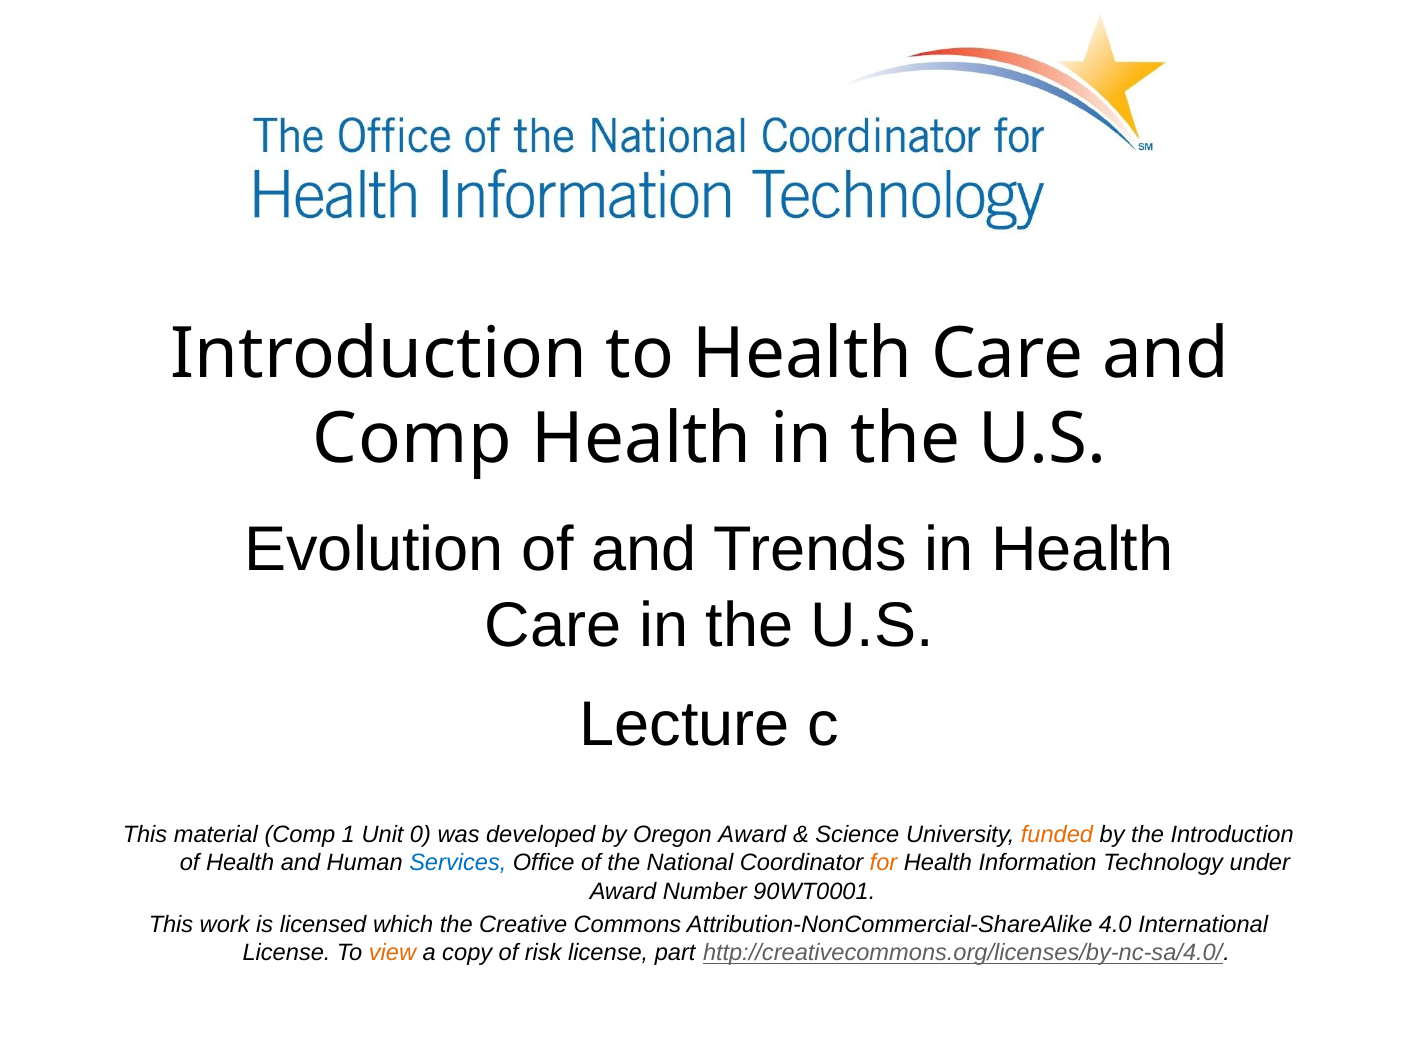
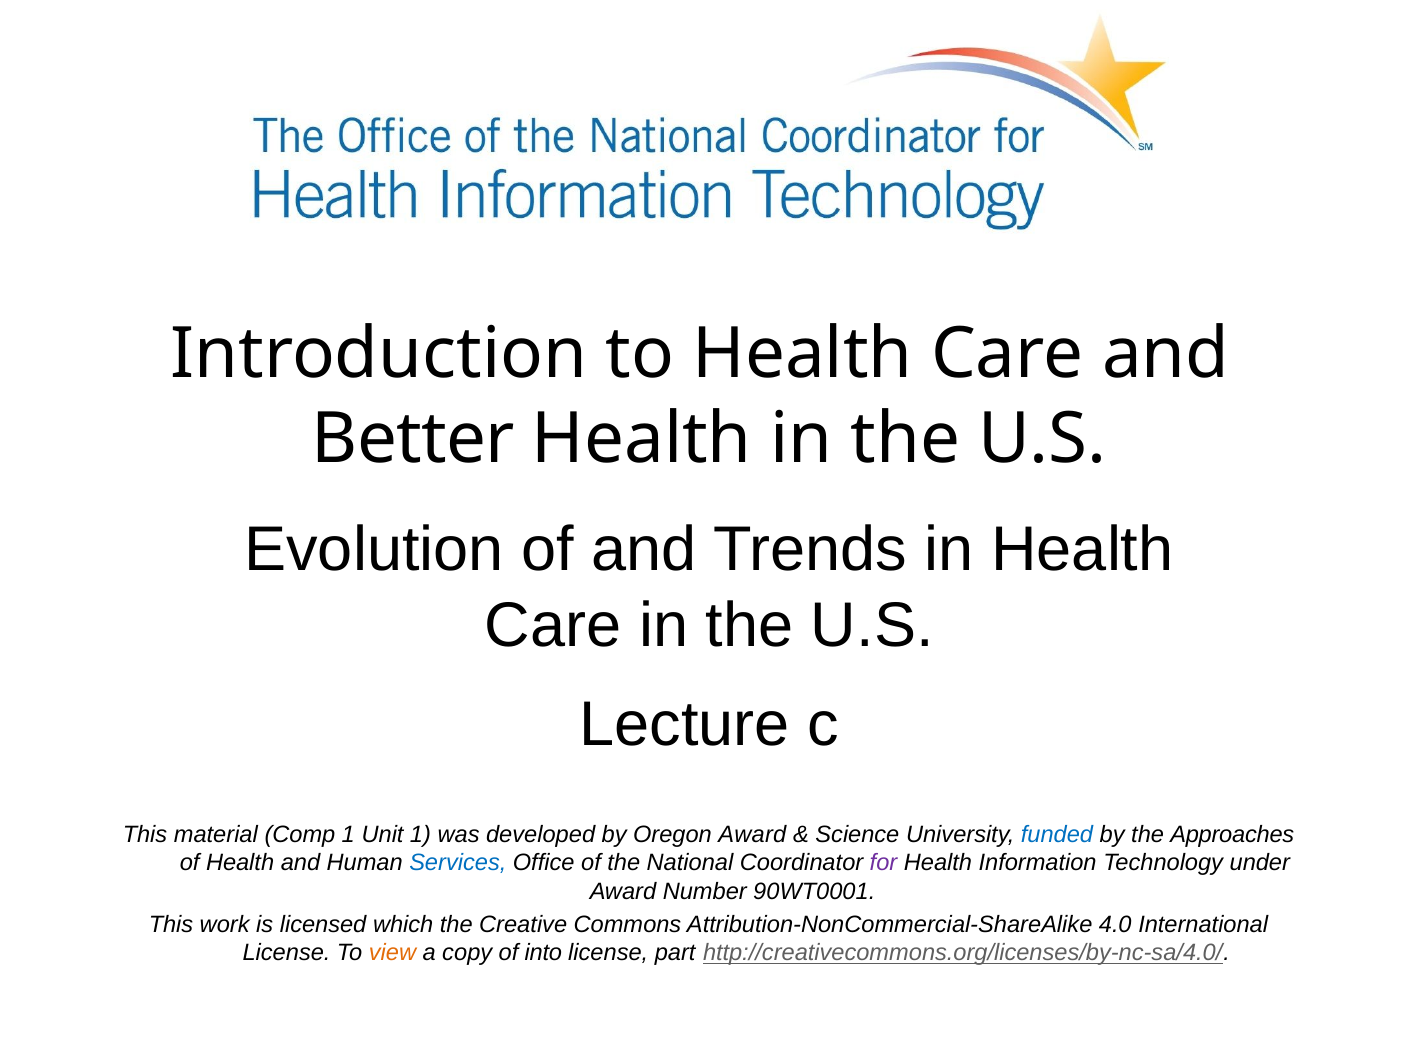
Comp: Comp -> Better (413, 439)
Unit 0: 0 -> 1 (420, 835)
funded colour: orange -> blue (1057, 835)
the Introduction: Introduction -> Approaches (1232, 835)
for colour: orange -> purple (884, 863)
risk: risk -> into (543, 953)
